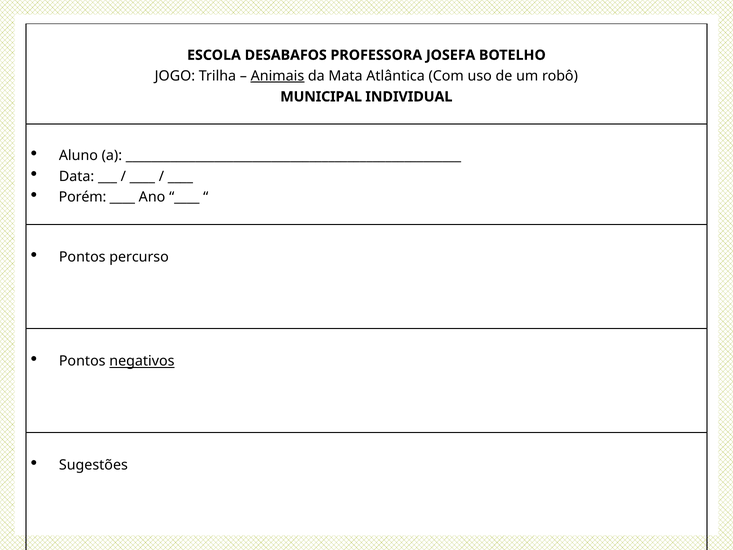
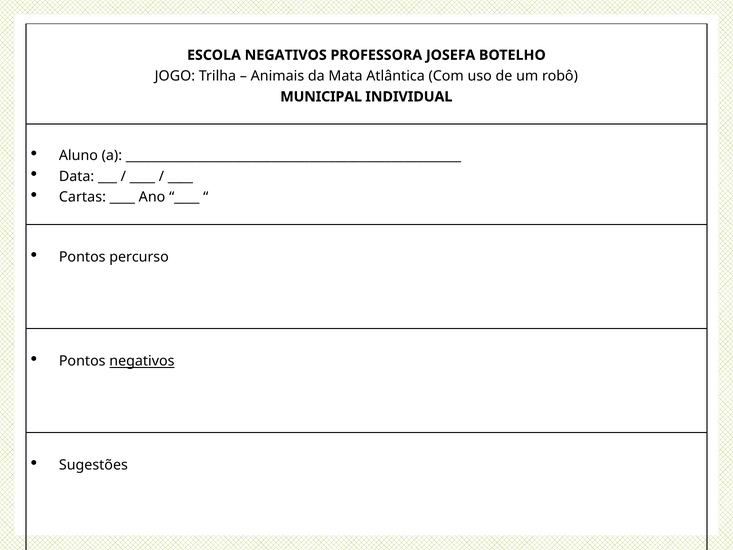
ESCOLA DESABAFOS: DESABAFOS -> NEGATIVOS (286, 55)
Animais underline: present -> none (277, 76)
Porém: Porém -> Cartas (82, 197)
